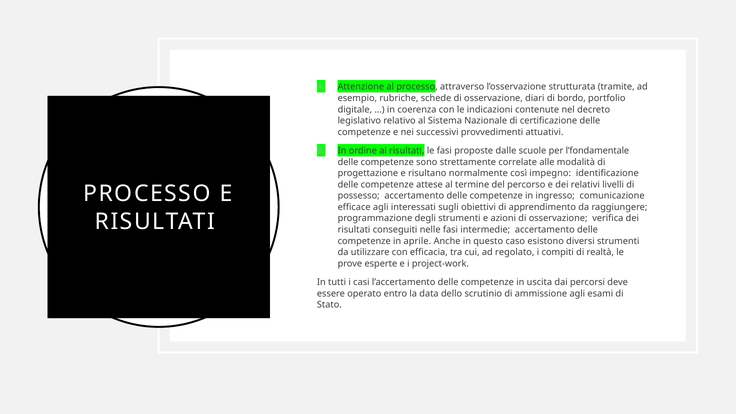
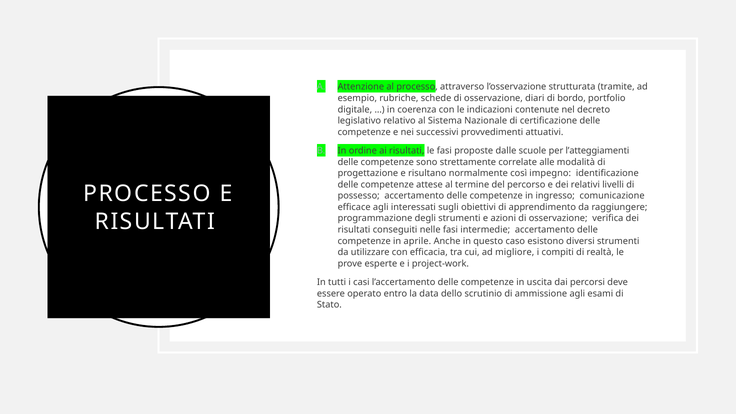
l’fondamentale: l’fondamentale -> l’atteggiamenti (597, 151)
regolato: regolato -> migliore (515, 252)
